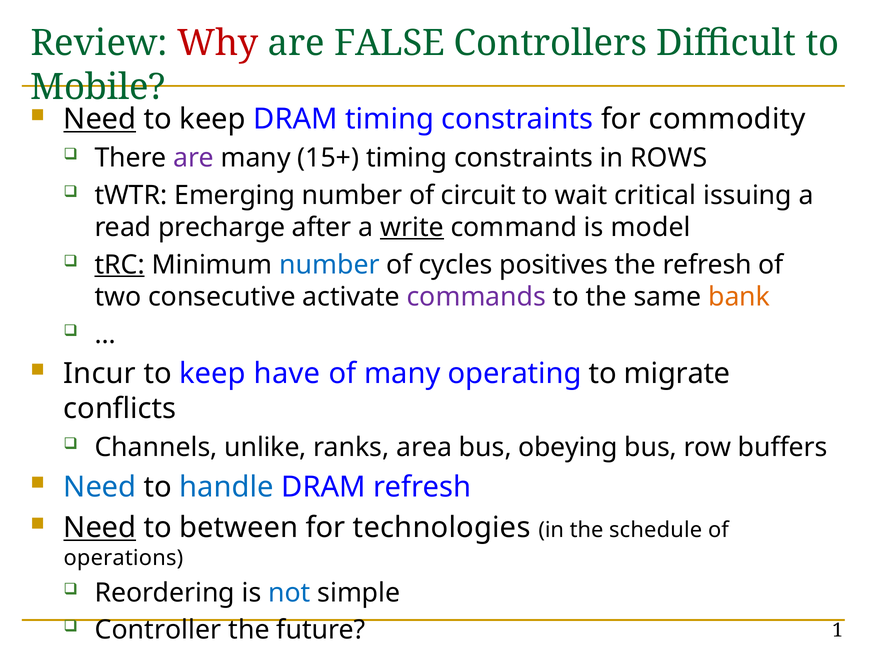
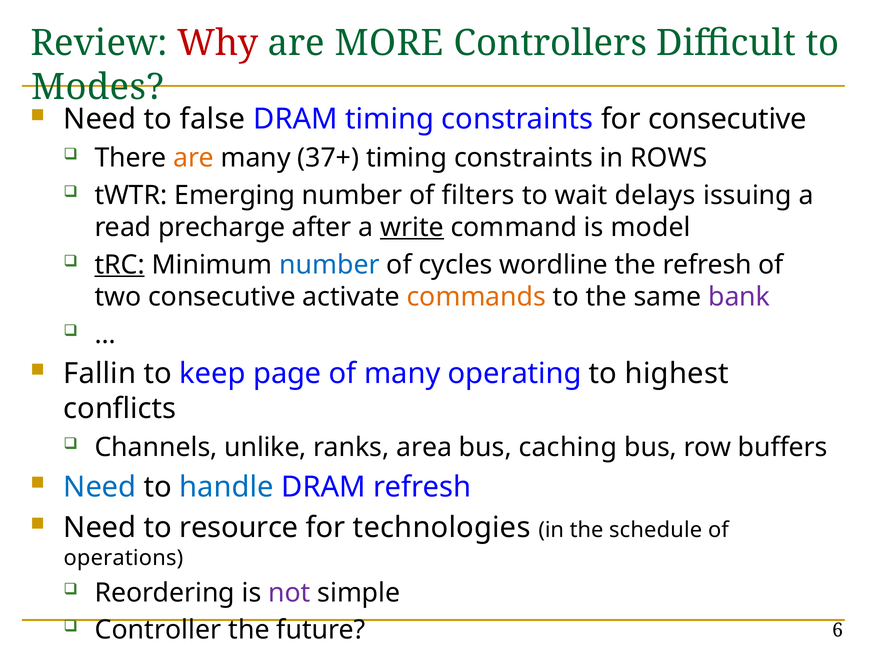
FALSE: FALSE -> MORE (389, 43)
Mobile: Mobile -> Modes (98, 87)
Need underline: present -> none (100, 119)
keep: keep -> false (212, 119)
for commodity: commodity -> consecutive (727, 119)
are colour: purple -> orange (194, 158)
15+: 15+ -> 37+ (328, 158)
circuit: circuit -> filters (478, 195)
critical: critical -> delays (655, 195)
positives: positives -> wordline (554, 265)
commands colour: purple -> orange (476, 297)
bank colour: orange -> purple (739, 297)
Incur: Incur -> Fallin (100, 373)
have: have -> page (287, 373)
migrate: migrate -> highest (677, 373)
obeying: obeying -> caching (568, 447)
Need underline: present -> none (100, 527)
between: between -> resource (239, 527)
not colour: blue -> purple (289, 592)
1: 1 -> 6 (838, 630)
